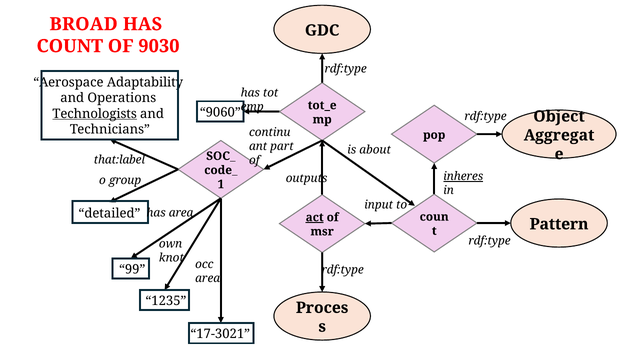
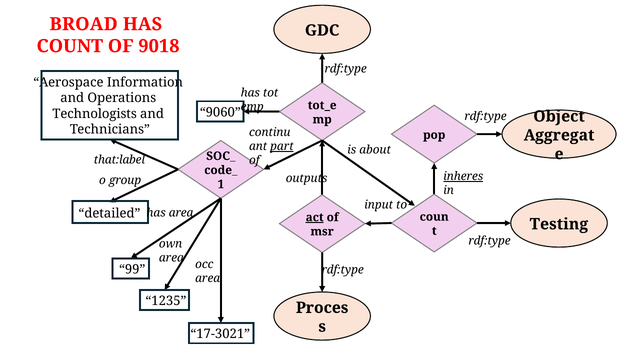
9030: 9030 -> 9018 (159, 46)
Adaptability: Adaptability -> Information (145, 82)
Technologists underline: present -> none (95, 114)
part underline: none -> present (282, 146)
Pattern: Pattern -> Testing (559, 224)
knot: knot -> area (171, 258)
